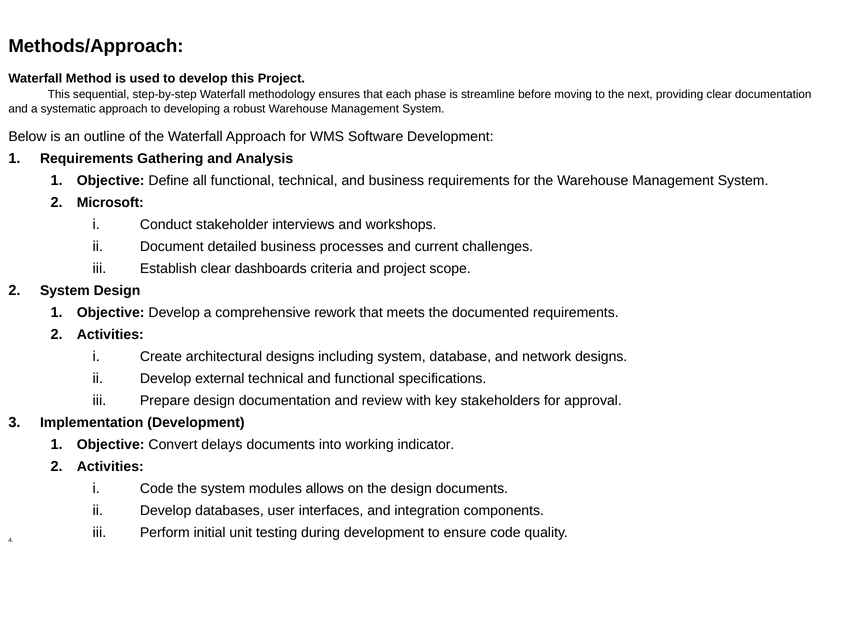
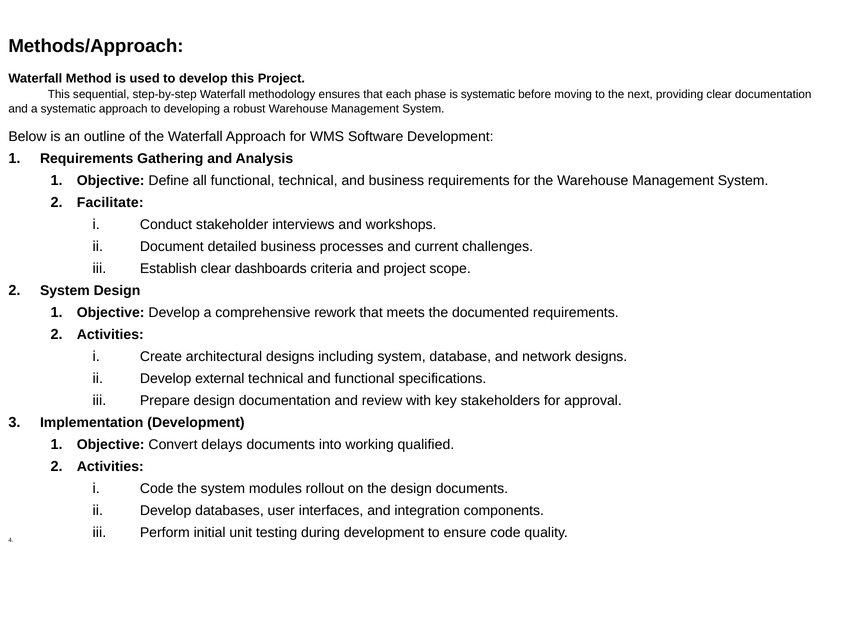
is streamline: streamline -> systematic (488, 94)
Microsoft: Microsoft -> Facilitate (110, 202)
indicator: indicator -> qualified (426, 444)
allows: allows -> rollout (325, 488)
